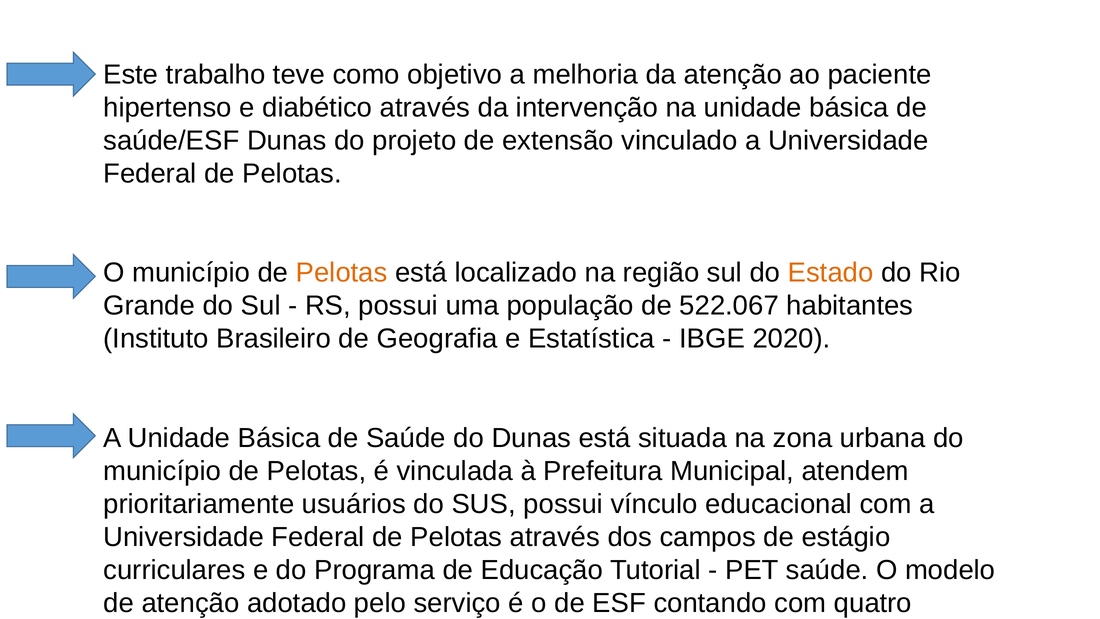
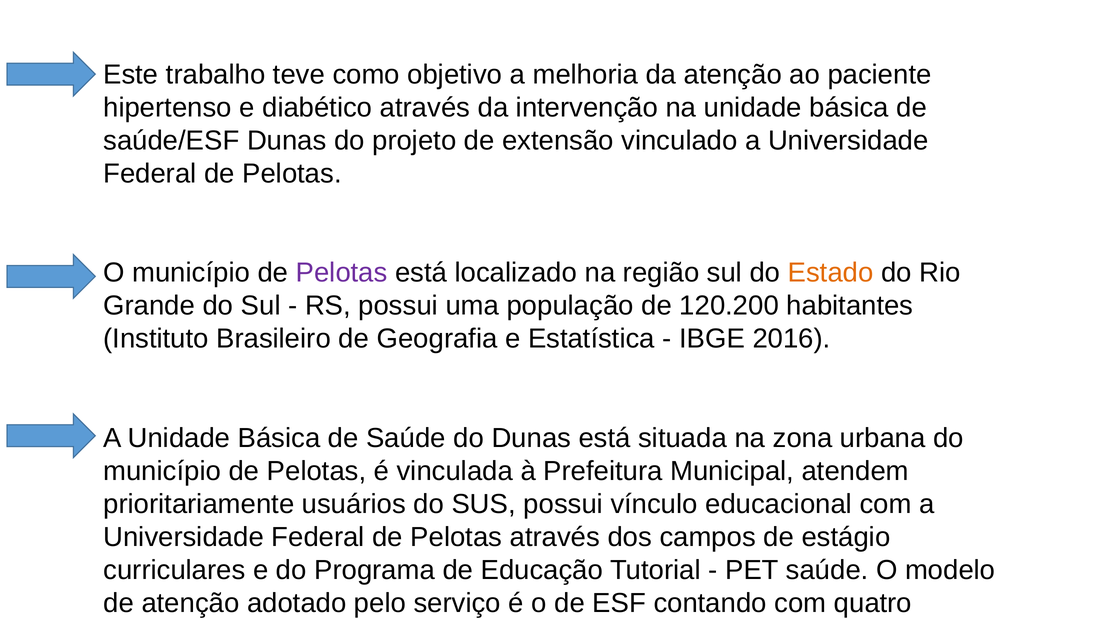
Pelotas colour: orange -> purple (342, 273)
522.067: 522.067 -> 120.200 (729, 306)
2020: 2020 -> 2016 (791, 339)
